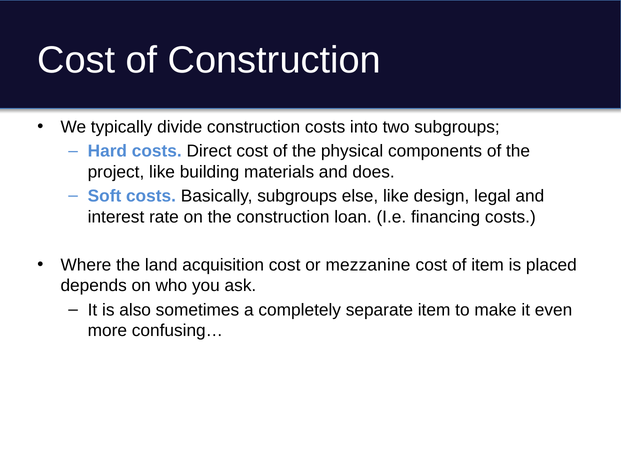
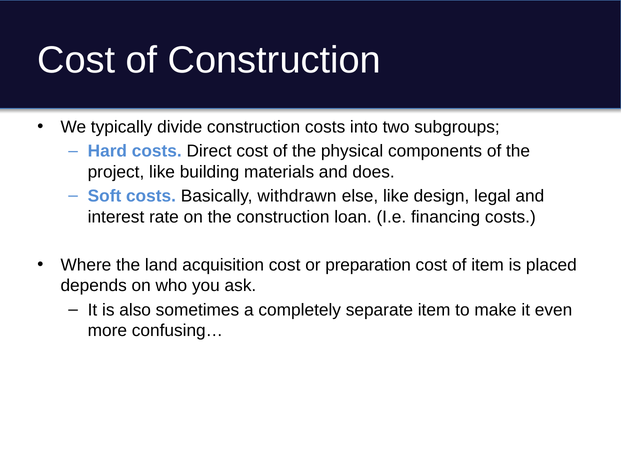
Basically subgroups: subgroups -> withdrawn (297, 196)
mezzanine: mezzanine -> preparation (368, 266)
